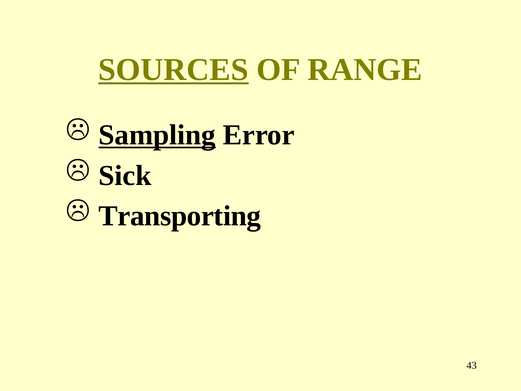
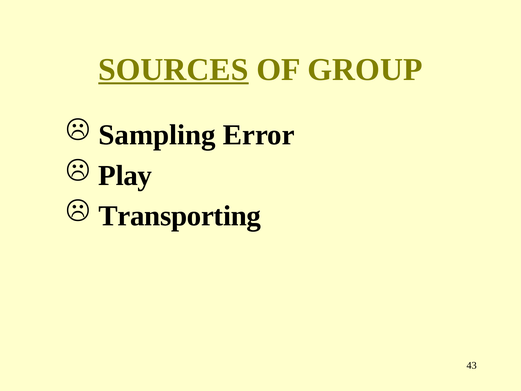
RANGE: RANGE -> GROUP (365, 70)
Sampling underline: present -> none (157, 135)
Sick: Sick -> Play (125, 175)
